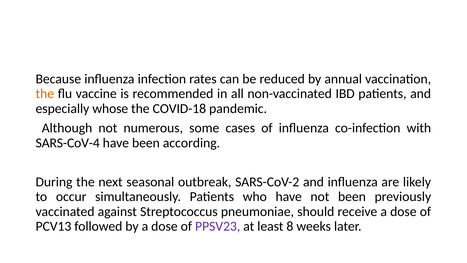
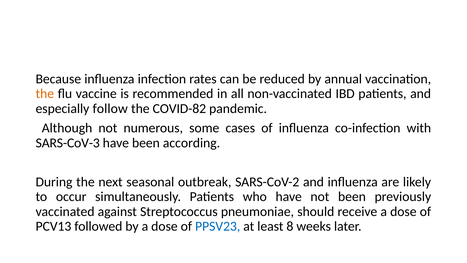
whose: whose -> follow (110, 108)
COVID-18: COVID-18 -> COVID-82 (179, 108)
SARS-CoV-4: SARS-CoV-4 -> SARS-CoV-3 (68, 143)
PPSV23 colour: purple -> blue (218, 226)
